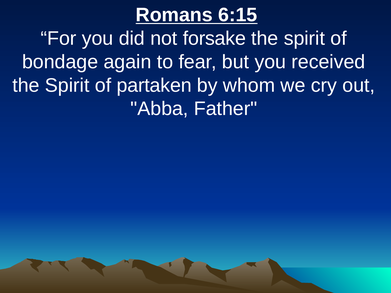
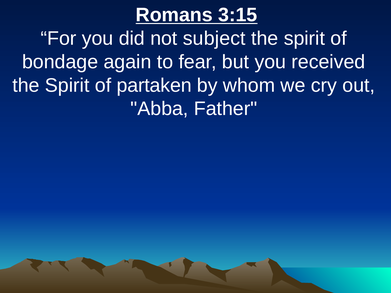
6:15: 6:15 -> 3:15 (238, 15)
forsake: forsake -> subject (214, 38)
